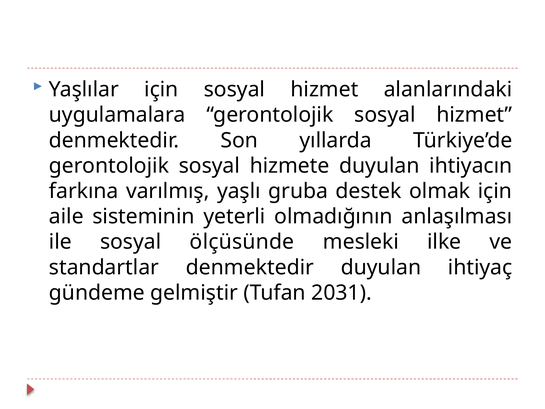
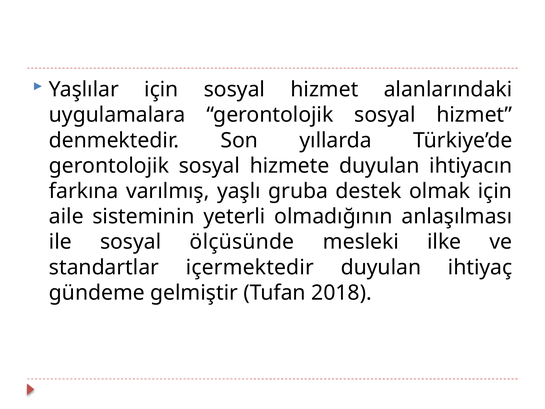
standartlar denmektedir: denmektedir -> içermektedir (250, 267)
2031: 2031 -> 2018 (341, 293)
